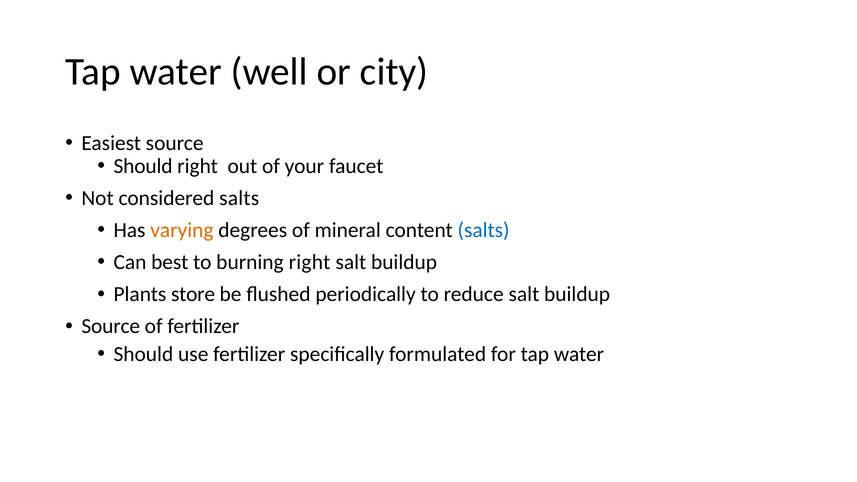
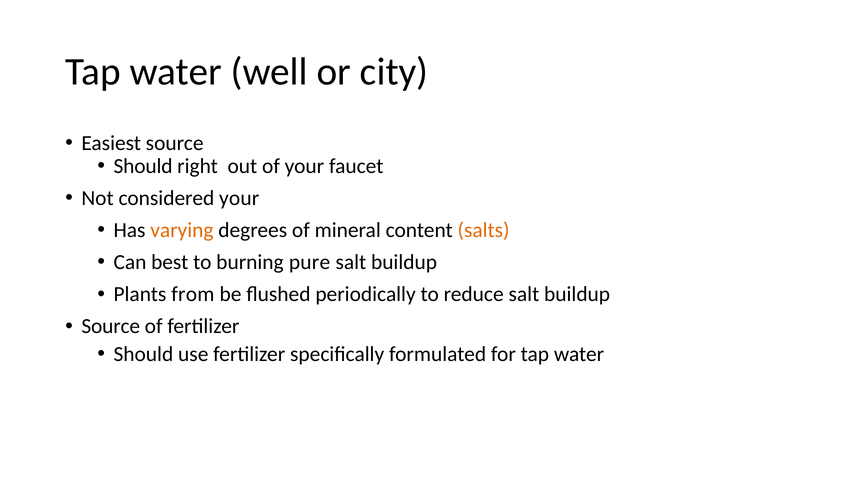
considered salts: salts -> your (239, 198)
salts colour: blue -> orange (484, 230)
burning right: right -> pure (310, 262)
store: store -> from (193, 294)
